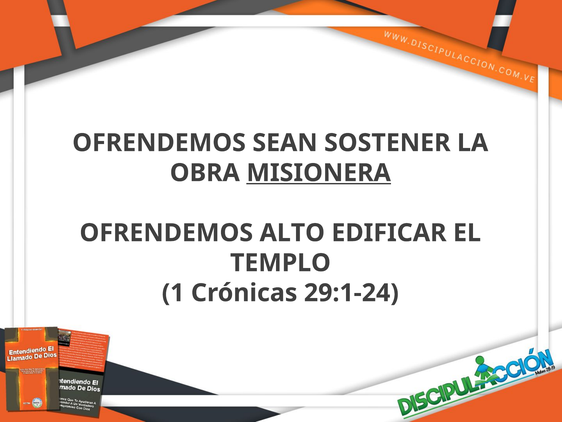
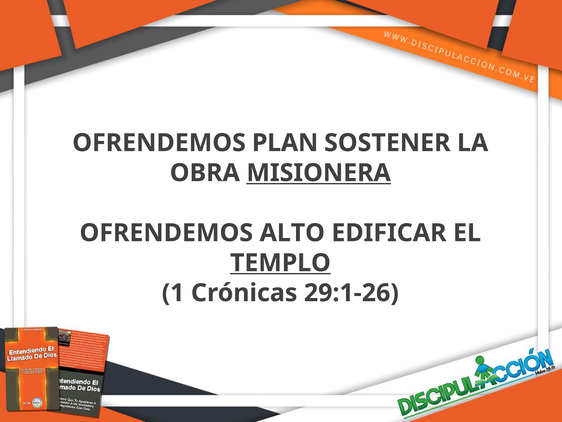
SEAN: SEAN -> PLAN (285, 143)
TEMPLO underline: none -> present (280, 263)
29:1-24: 29:1-24 -> 29:1-26 (351, 293)
